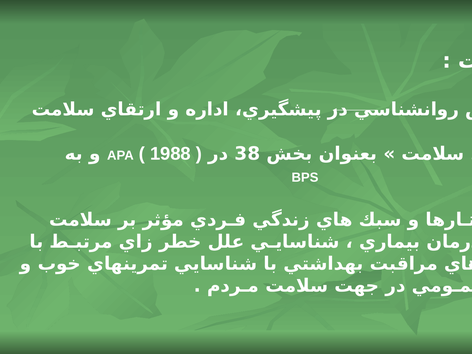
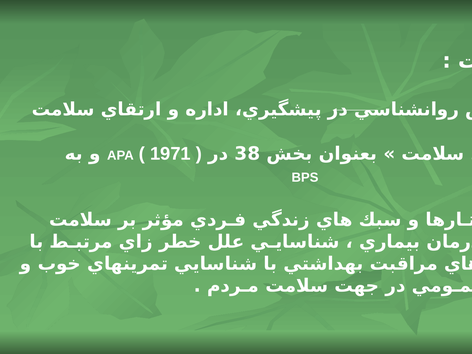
1988: 1988 -> 1971 (170, 154)
